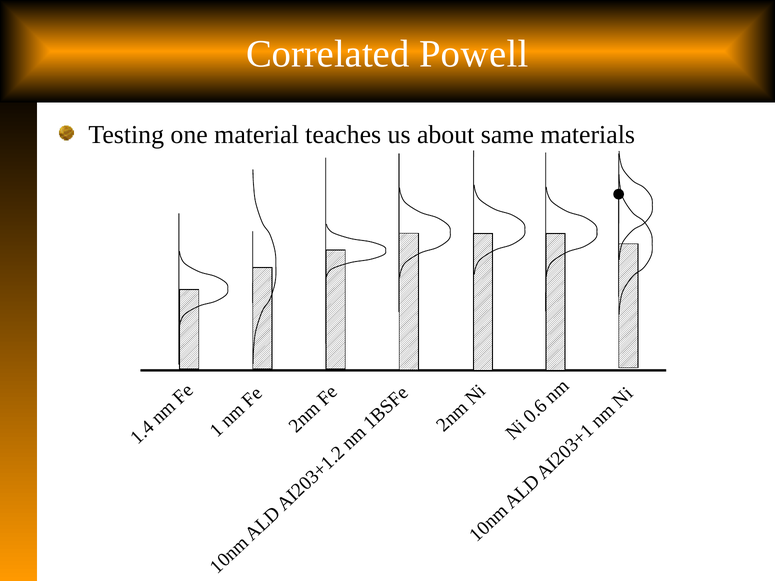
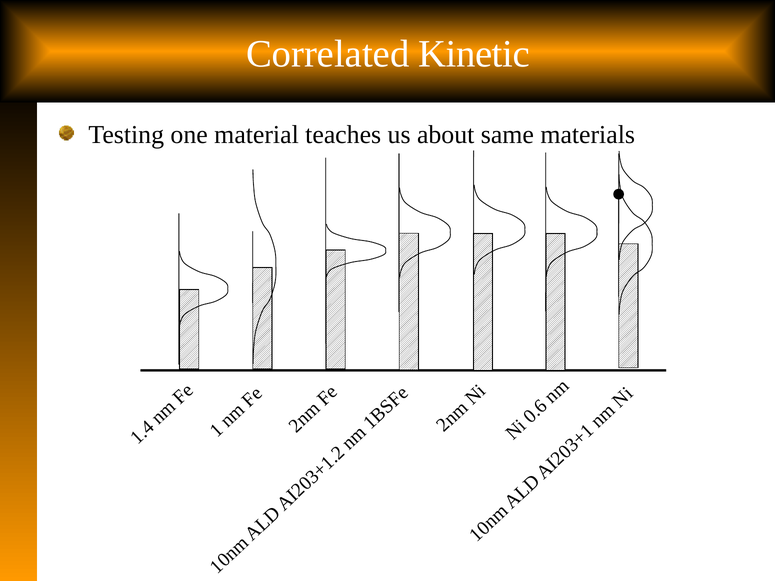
Powell: Powell -> Kinetic (474, 54)
